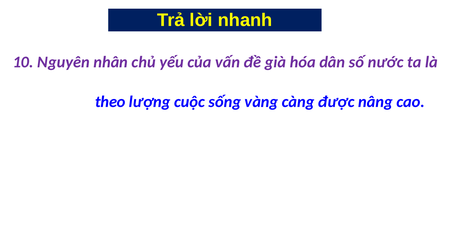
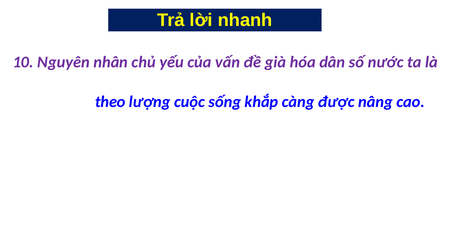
vàng: vàng -> khắp (261, 102)
